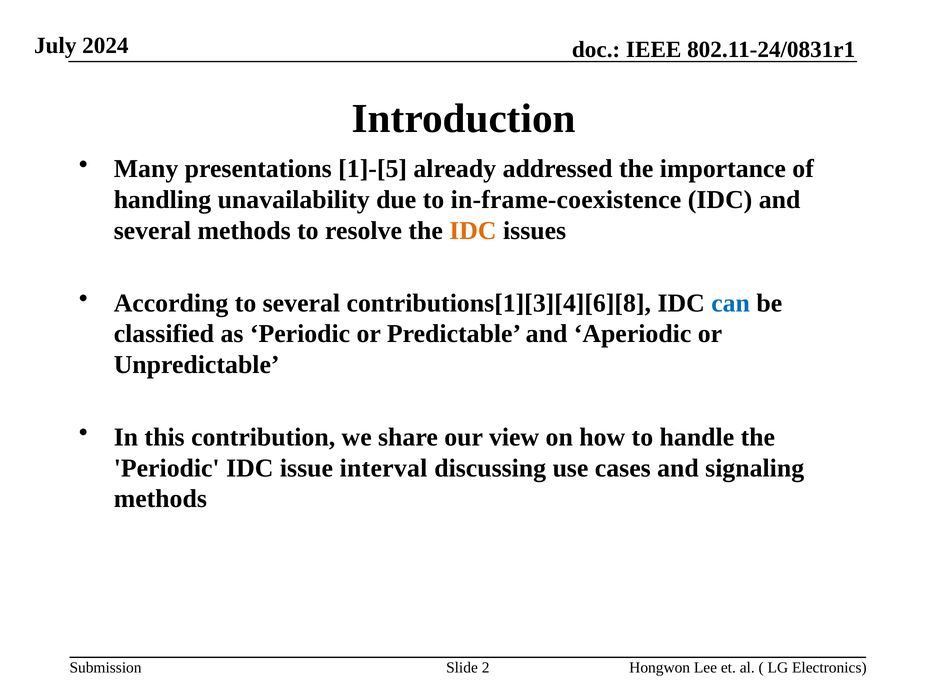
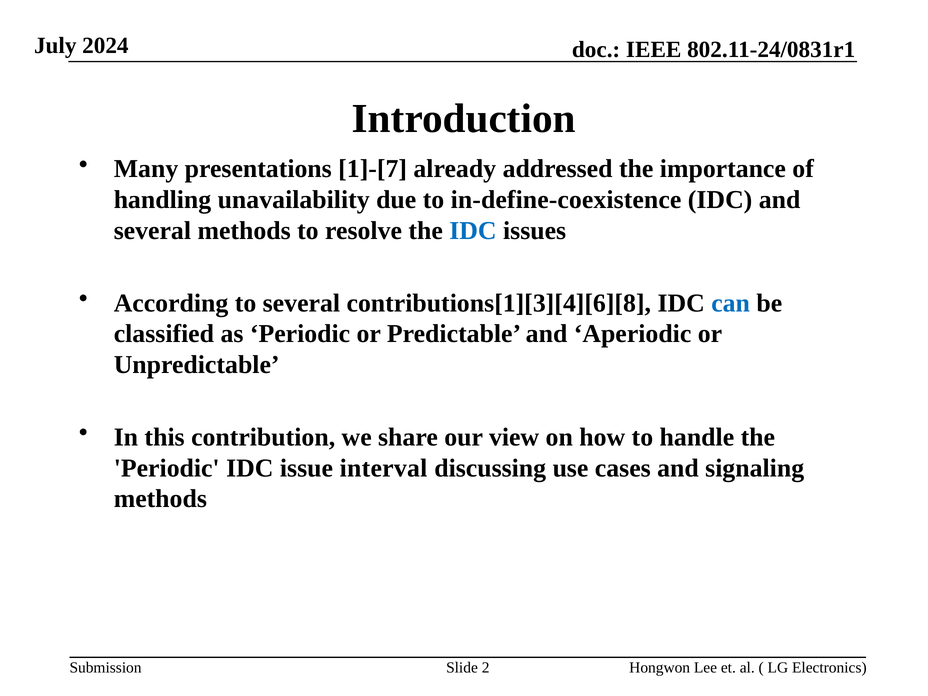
1]-[5: 1]-[5 -> 1]-[7 (373, 169)
in-frame-coexistence: in-frame-coexistence -> in-define-coexistence (566, 200)
IDC colour: orange -> blue (473, 231)
